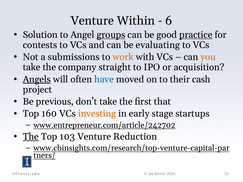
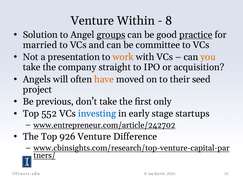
6: 6 -> 8 (169, 21)
contests: contests -> married (40, 45)
evaluating: evaluating -> committee (158, 45)
submissions: submissions -> presentation (74, 57)
Angels underline: present -> none (37, 79)
have colour: blue -> orange (104, 79)
cash: cash -> seed (201, 79)
that: that -> only (163, 102)
160: 160 -> 552 (49, 114)
investing colour: orange -> blue (97, 114)
The underline: present -> none (31, 137)
103: 103 -> 926 (67, 137)
Reduction: Reduction -> Difference (135, 137)
